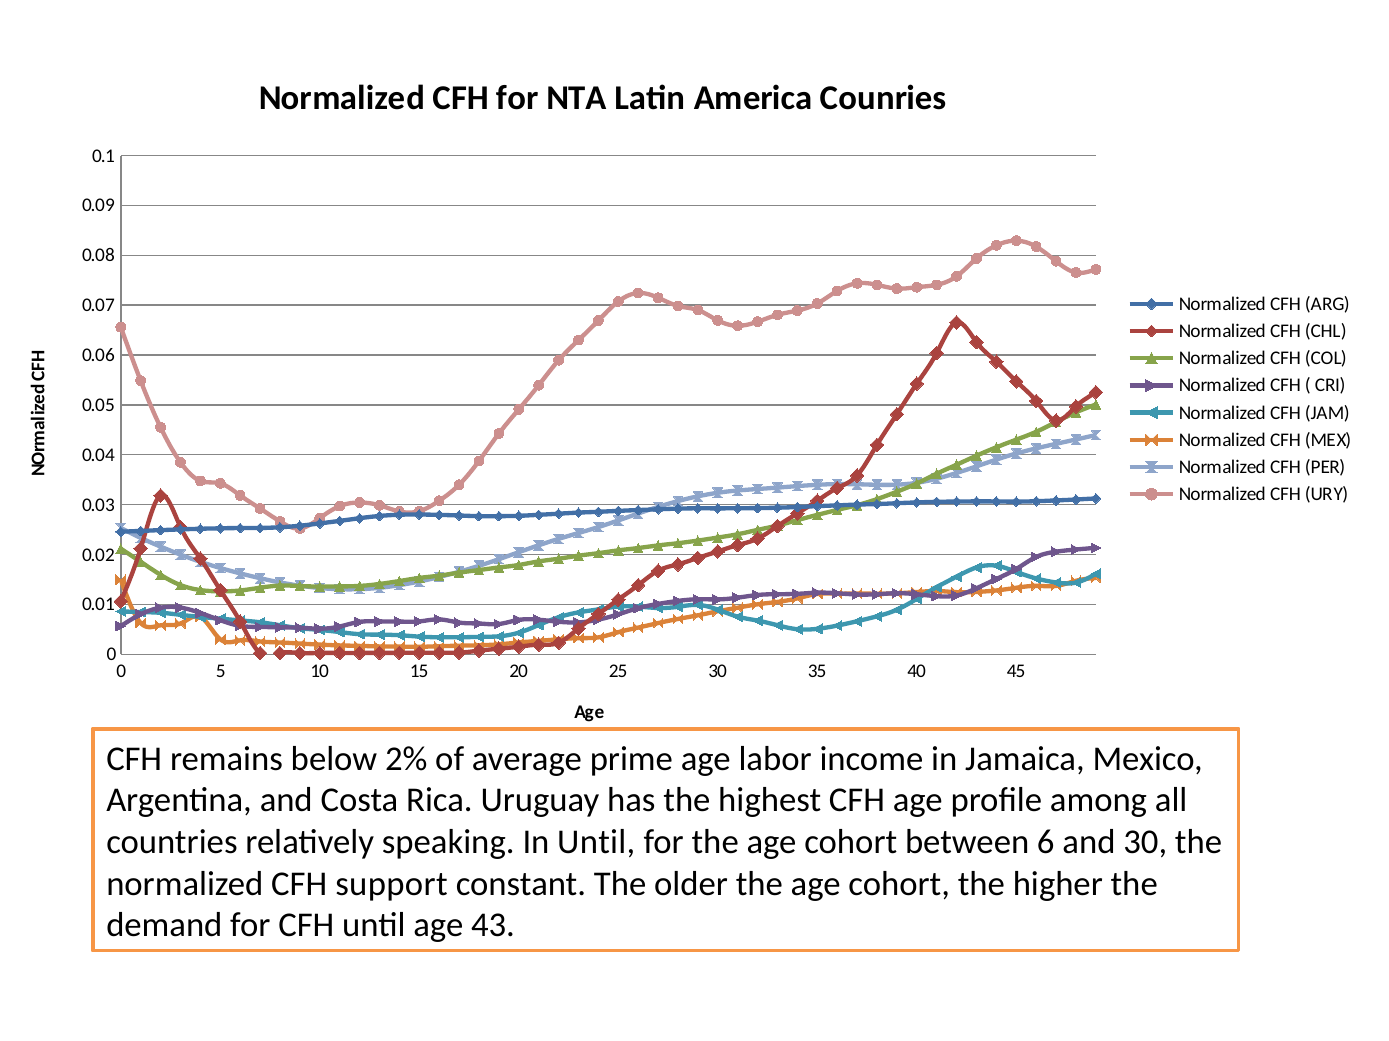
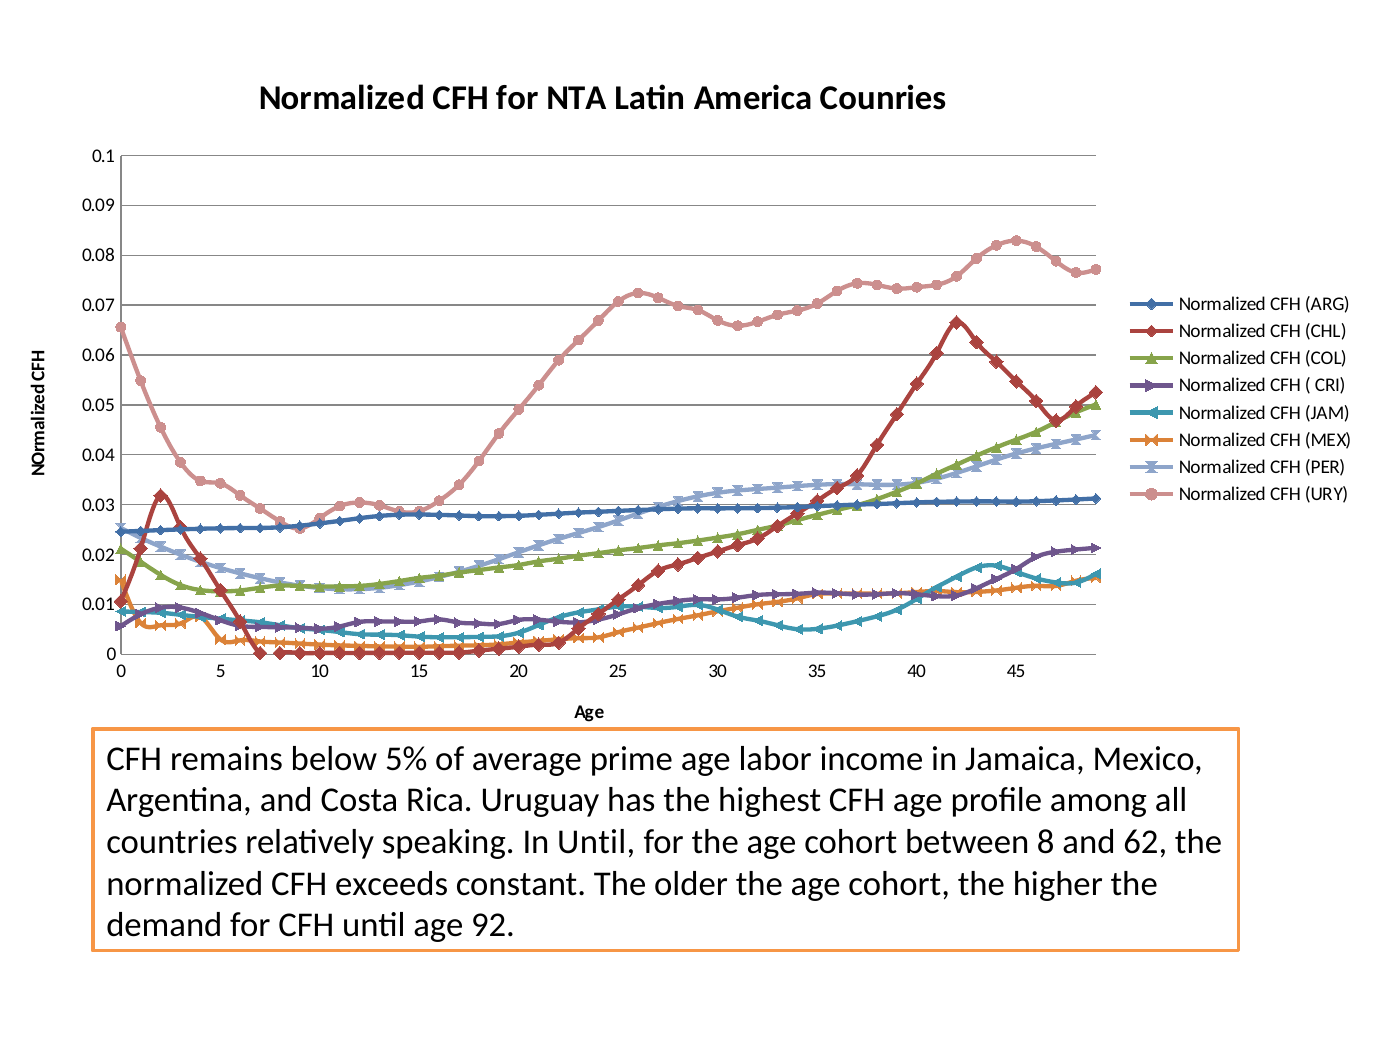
2%: 2% -> 5% (406, 759)
6: 6 -> 8 (1046, 843)
and 30: 30 -> 62 (1145, 843)
support: support -> exceeds (392, 884)
43: 43 -> 92 (493, 926)
